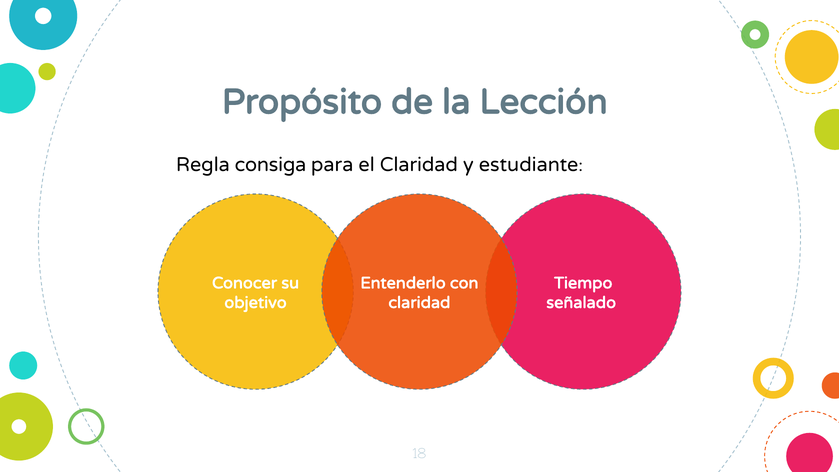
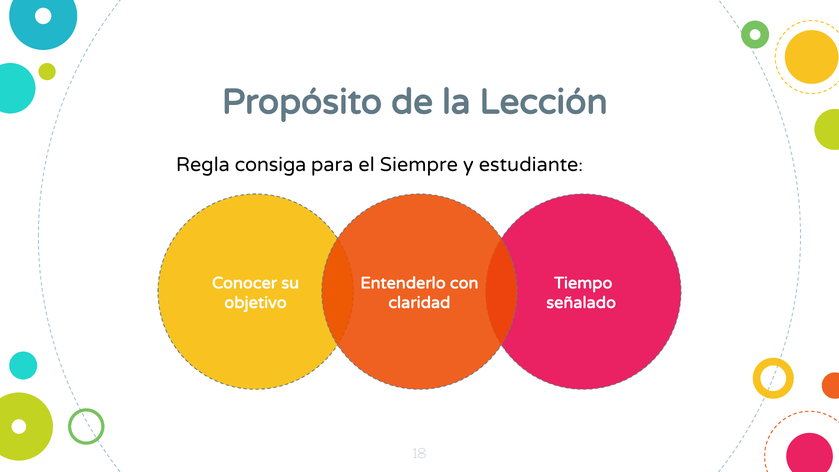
el Claridad: Claridad -> Siempre (419, 165)
